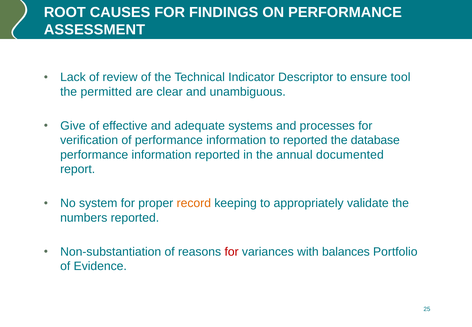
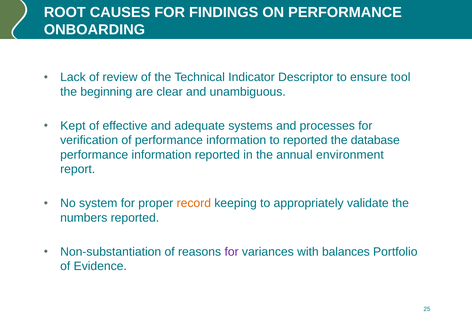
ASSESSMENT: ASSESSMENT -> ONBOARDING (94, 30)
permitted: permitted -> beginning (106, 92)
Give: Give -> Kept (73, 126)
documented: documented -> environment (350, 155)
for colour: red -> purple (232, 252)
